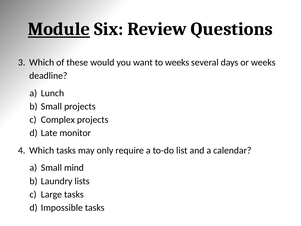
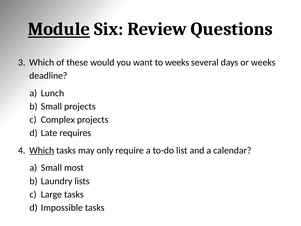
monitor: monitor -> requires (75, 133)
Which underline: none -> present (42, 150)
mind: mind -> most (74, 168)
